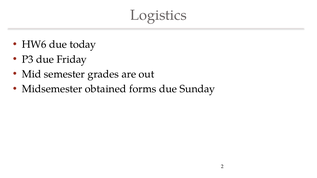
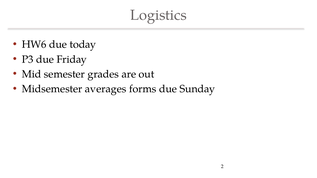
obtained: obtained -> averages (106, 89)
